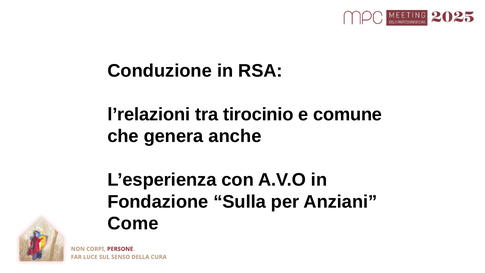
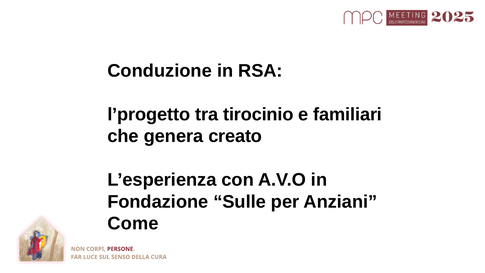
l’relazioni: l’relazioni -> l’progetto (149, 114)
comune: comune -> familiari (348, 114)
anche: anche -> creato (235, 136)
Sulla: Sulla -> Sulle (240, 202)
